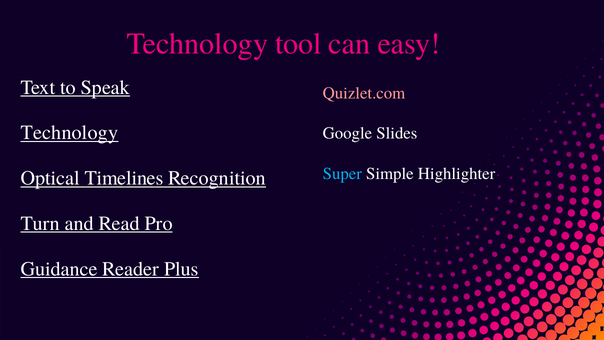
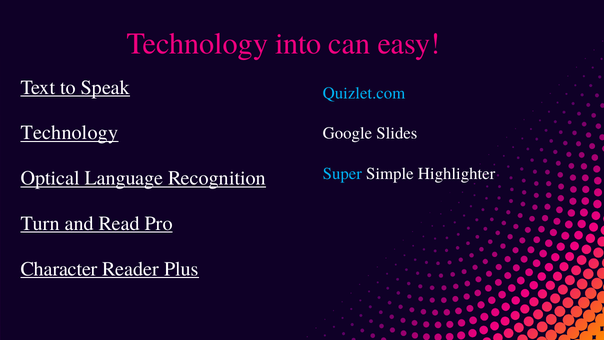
tool: tool -> into (298, 44)
Quizlet.com colour: pink -> light blue (364, 93)
Timelines: Timelines -> Language (124, 178)
Guidance: Guidance -> Character (59, 269)
